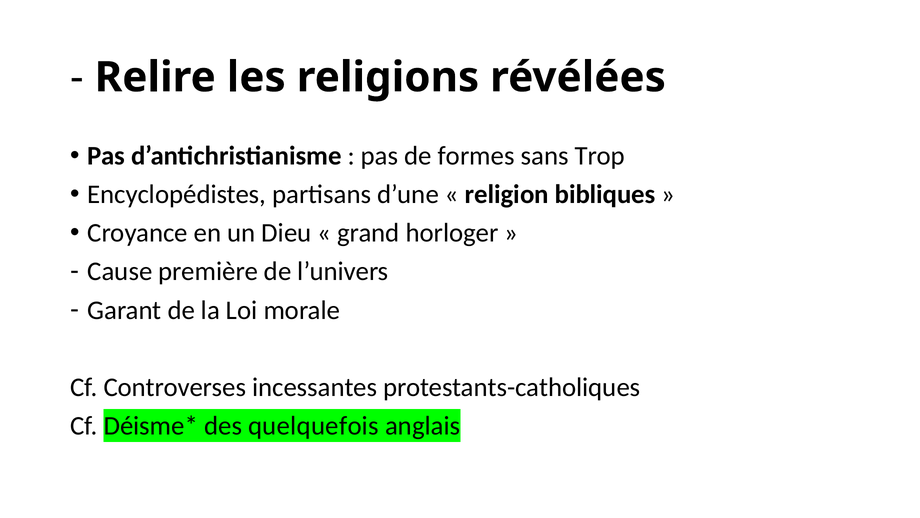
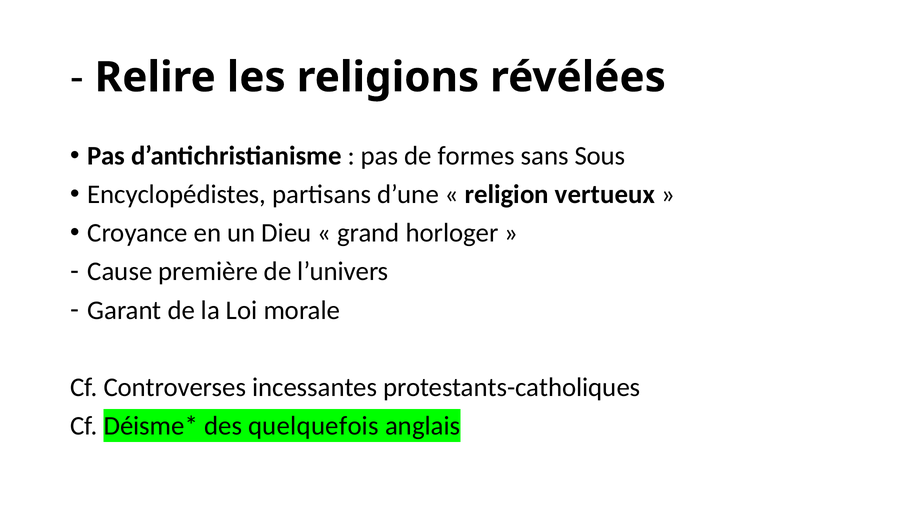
Trop: Trop -> Sous (600, 156)
bibliques: bibliques -> vertueux (605, 194)
